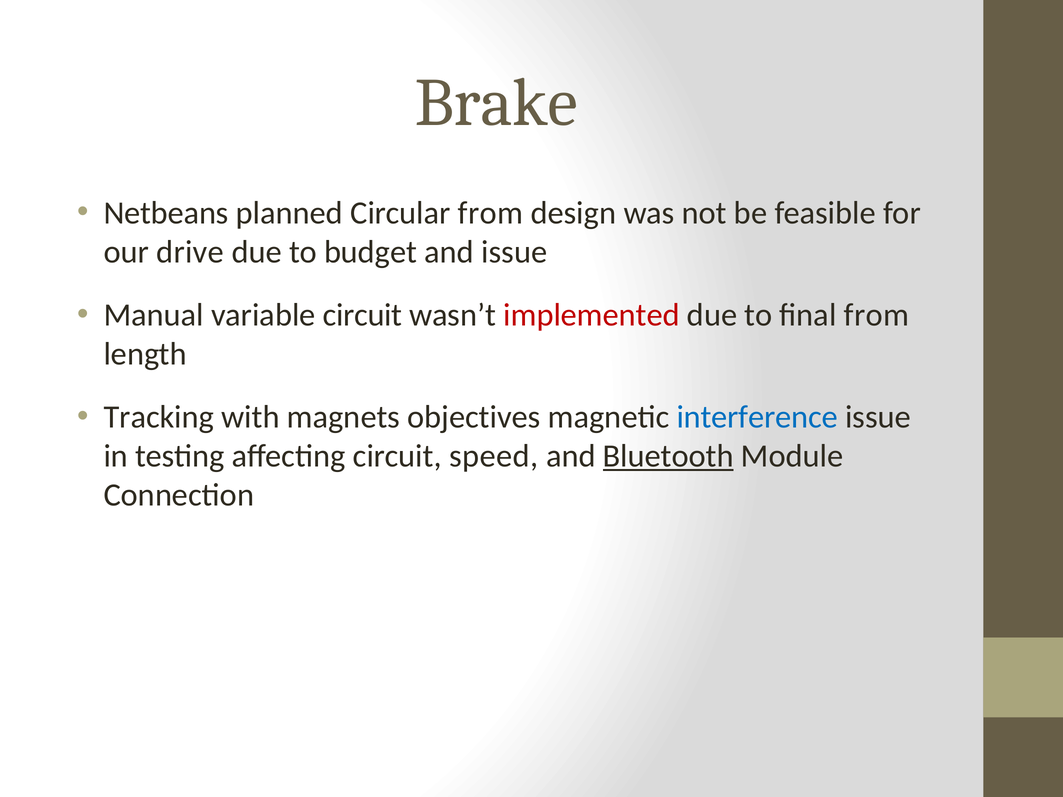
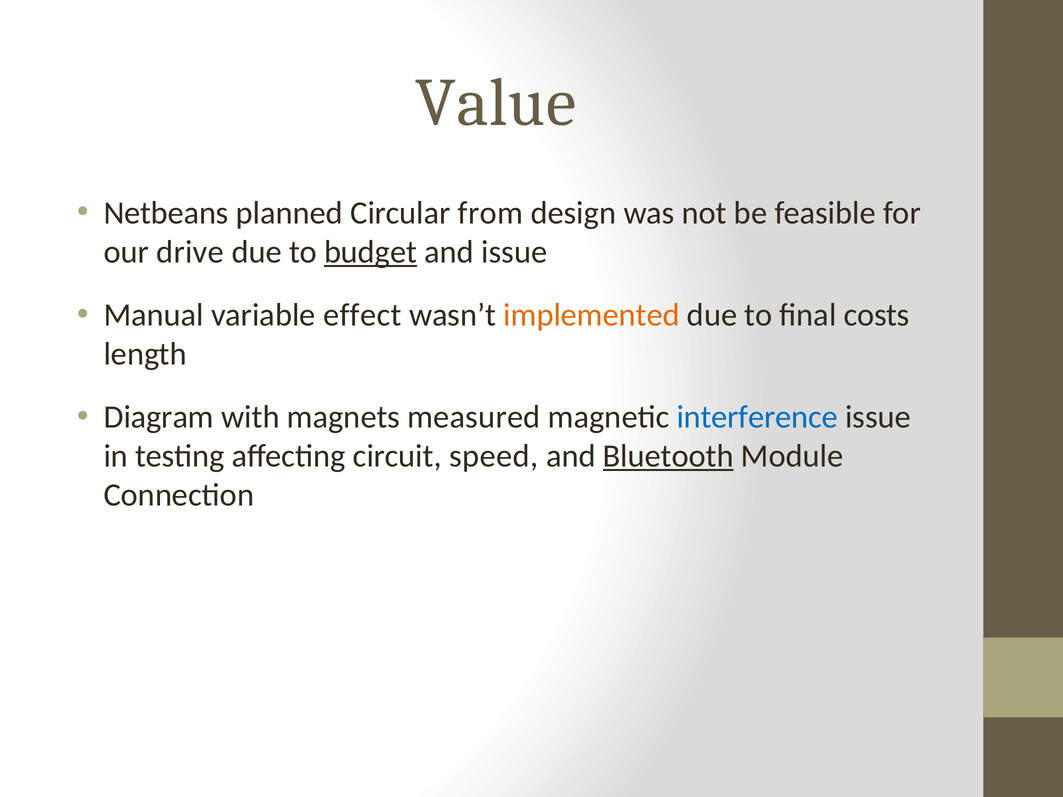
Brake: Brake -> Value (496, 103)
budget underline: none -> present (370, 252)
variable circuit: circuit -> effect (362, 315)
implemented colour: red -> orange (592, 315)
final from: from -> costs (877, 315)
Tracking: Tracking -> Diagram (159, 417)
objectives: objectives -> measured (474, 417)
